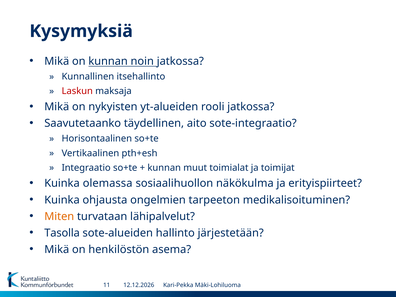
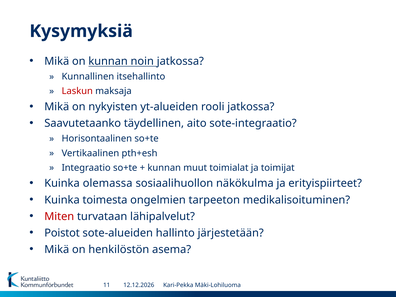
ohjausta: ohjausta -> toimesta (105, 200)
Miten colour: orange -> red (59, 216)
Tasolla: Tasolla -> Poistot (62, 233)
